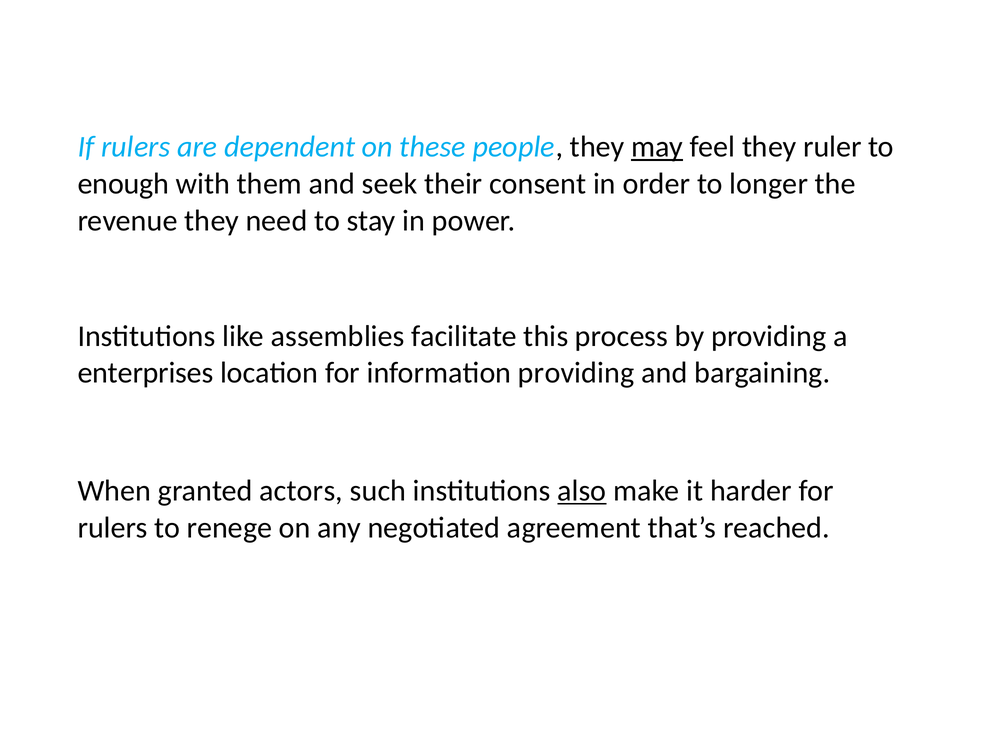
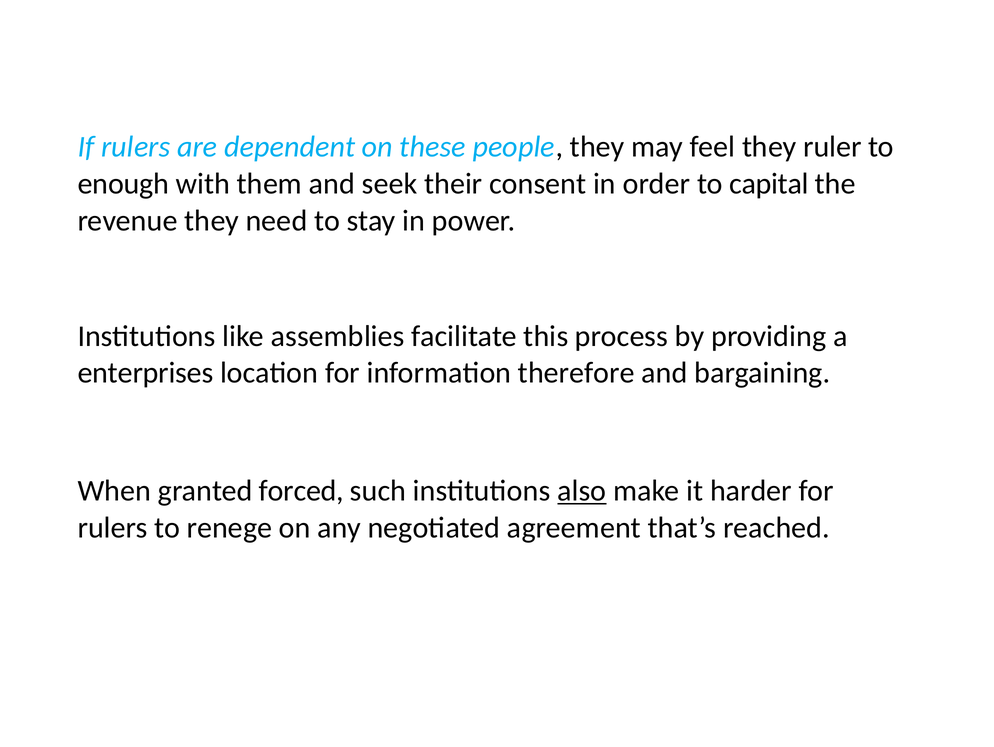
may underline: present -> none (657, 147)
longer: longer -> capital (769, 184)
information providing: providing -> therefore (576, 373)
actors: actors -> forced (301, 490)
